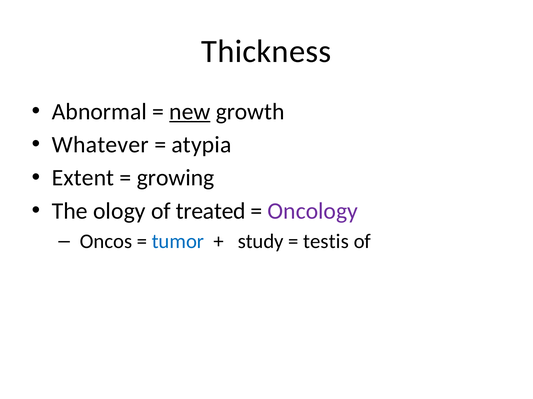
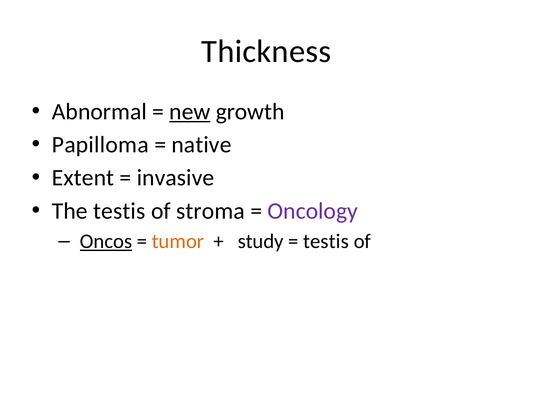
Whatever: Whatever -> Papilloma (100, 145)
atypia: atypia -> native (201, 145)
growing: growing -> invasive (175, 178)
The ology: ology -> testis (119, 211)
treated: treated -> stroma (211, 211)
Oncos underline: none -> present (106, 242)
tumor colour: blue -> orange (178, 242)
